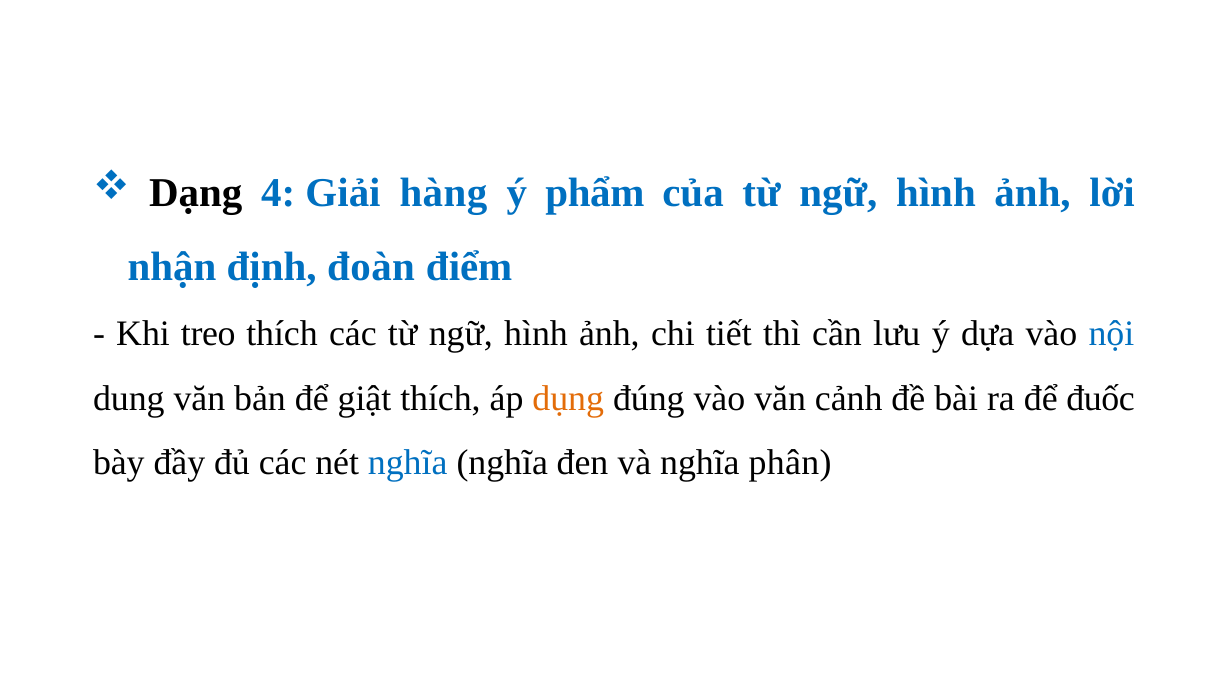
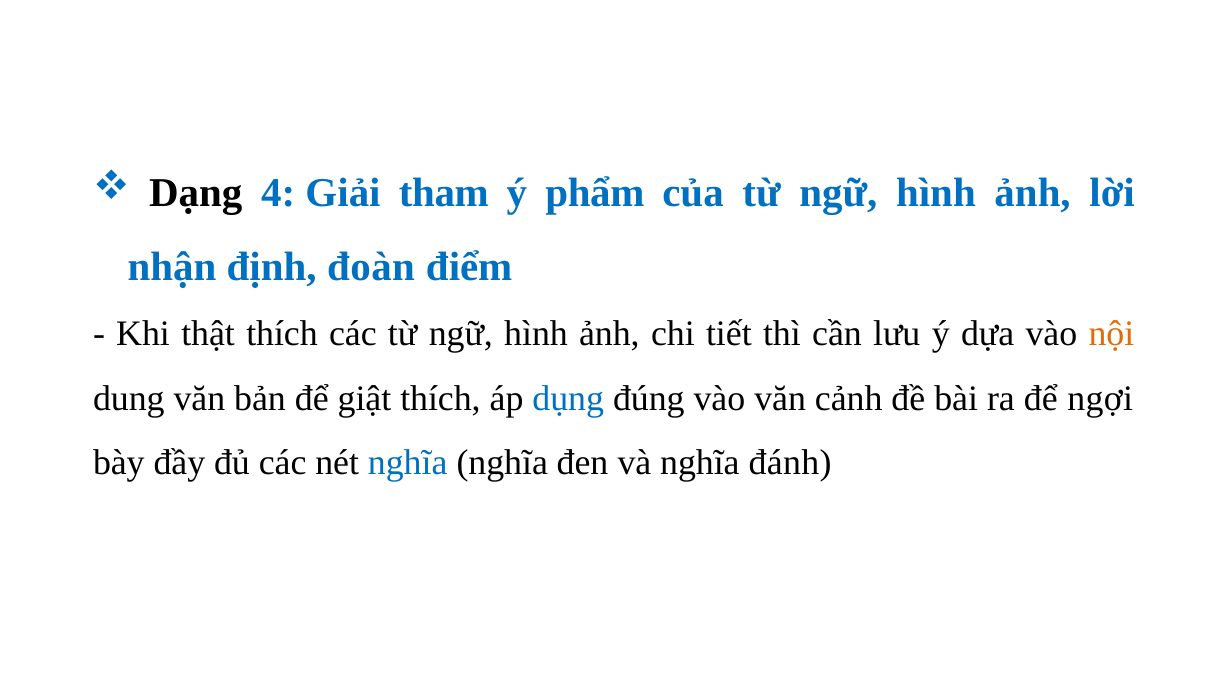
hàng: hàng -> tham (444, 193)
treo: treo -> thật (208, 334)
nội colour: blue -> orange (1111, 334)
dụng colour: orange -> blue (568, 398)
đuốc: đuốc -> ngợi (1100, 398)
phân: phân -> đánh (790, 463)
